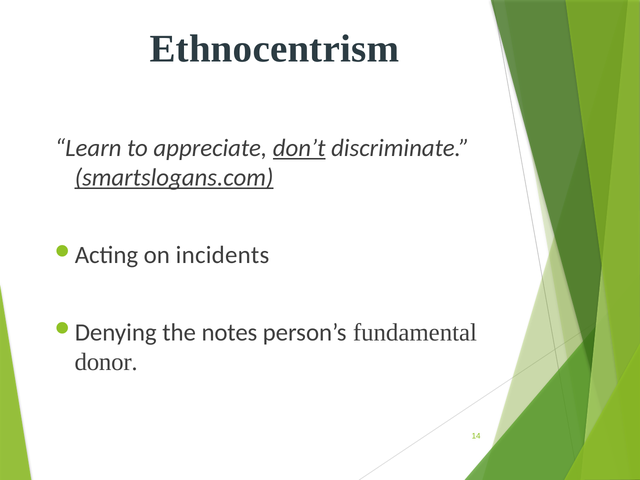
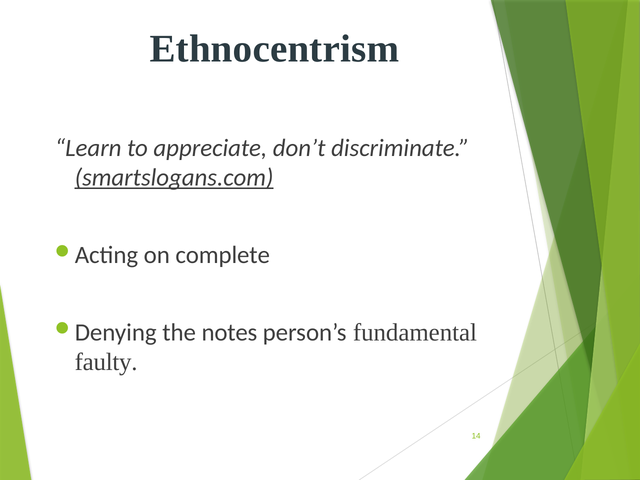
don’t underline: present -> none (299, 148)
incidents: incidents -> complete (223, 255)
donor: donor -> faulty (106, 362)
